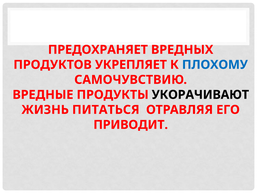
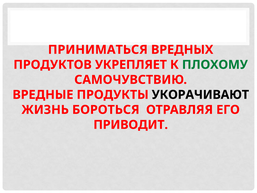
ПРЕДОХРАНЯЕТ: ПРЕДОХРАНЯЕТ -> ПРИНИМАТЬСЯ (98, 50)
ПЛОХОМУ colour: blue -> green (215, 65)
ПИТАТЬСЯ: ПИТАТЬСЯ -> БОРОТЬСЯ (106, 110)
